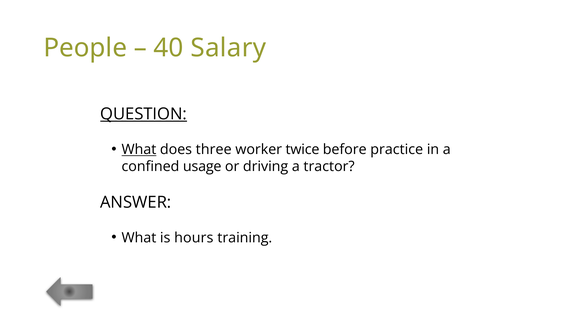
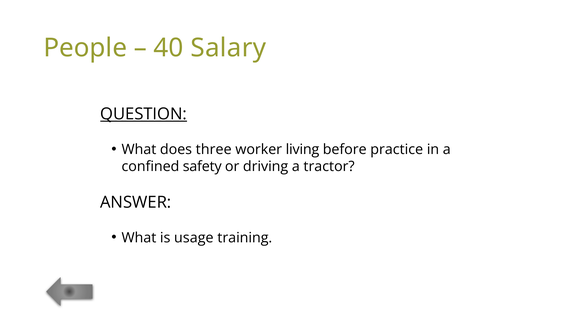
What underline: present -> none (139, 150)
twice: twice -> living (302, 150)
usage: usage -> safety (202, 167)
hours: hours -> usage (194, 238)
